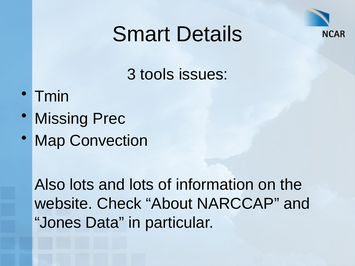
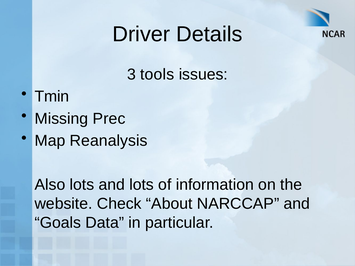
Smart: Smart -> Driver (141, 34)
Convection: Convection -> Reanalysis (109, 141)
Jones: Jones -> Goals (58, 223)
